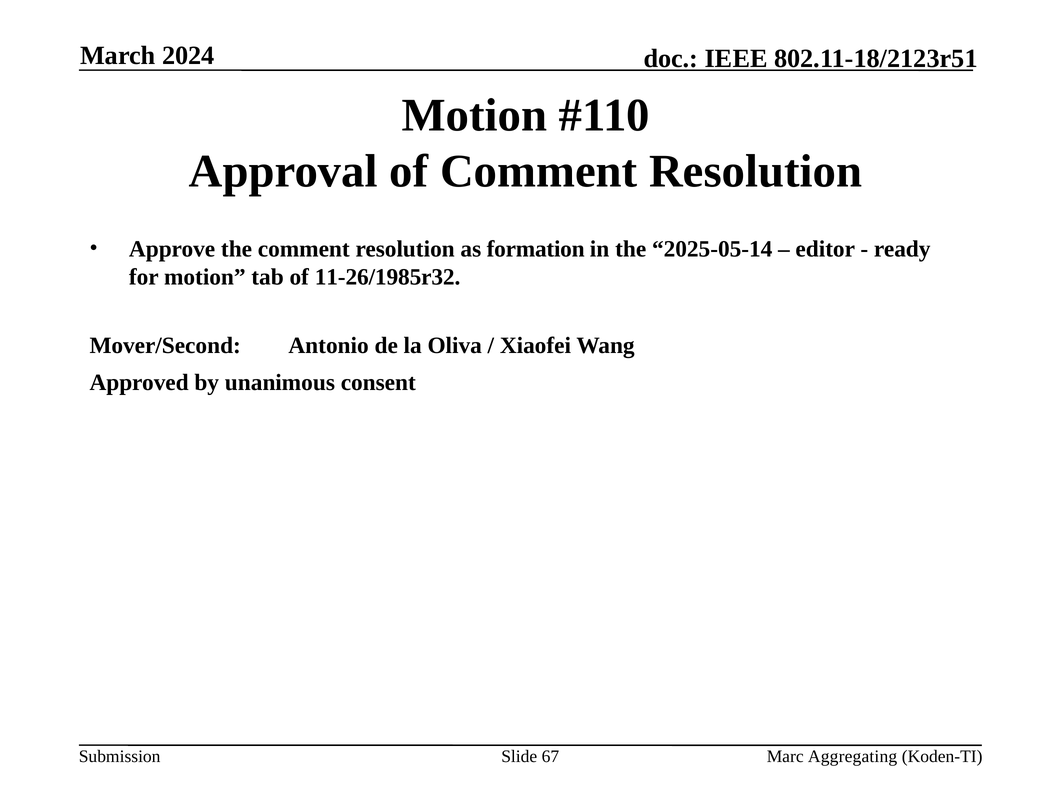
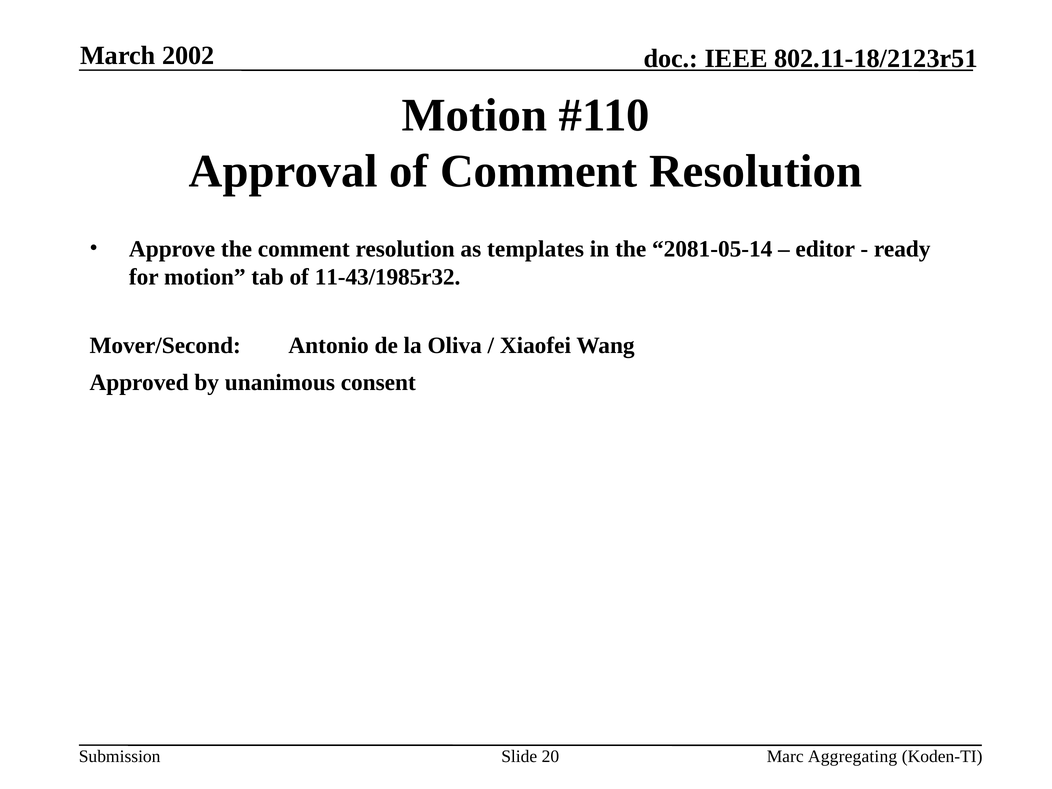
2024: 2024 -> 2002 (188, 56)
formation: formation -> templates (536, 249)
2025-05-14: 2025-05-14 -> 2081-05-14 (712, 249)
11-26/1985r32: 11-26/1985r32 -> 11-43/1985r32 (388, 277)
67: 67 -> 20 (550, 757)
